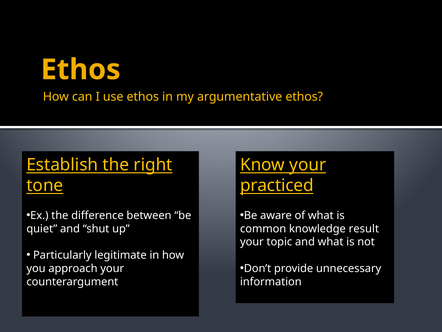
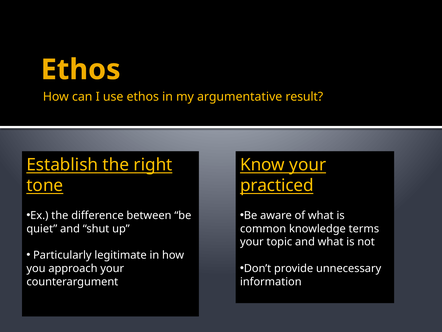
argumentative ethos: ethos -> result (304, 97)
result: result -> terms (364, 228)
